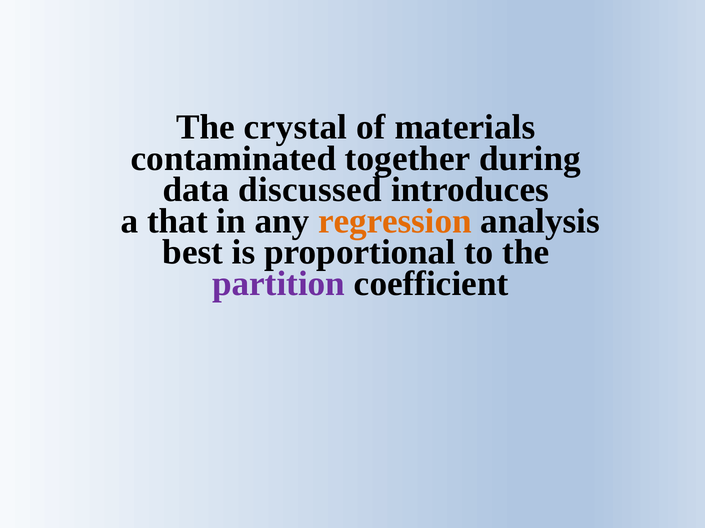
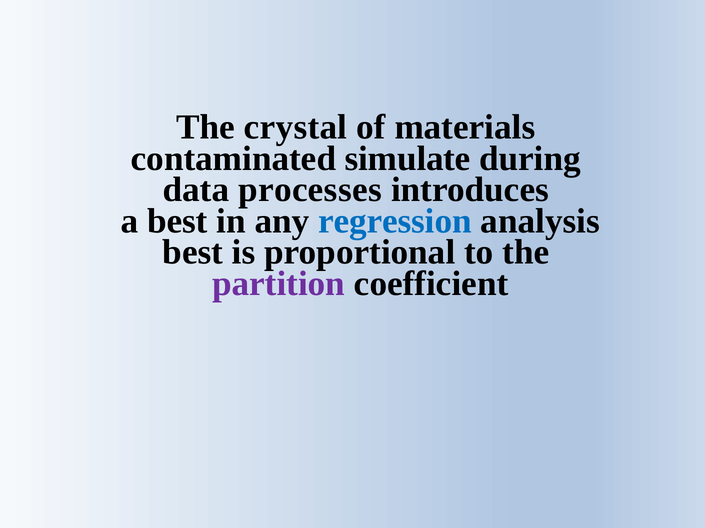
together: together -> simulate (408, 159)
discussed: discussed -> processes (310, 190)
a that: that -> best (177, 221)
regression colour: orange -> blue (395, 221)
